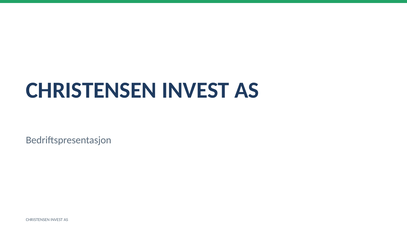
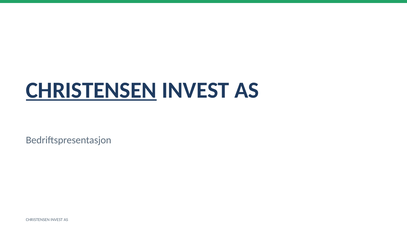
CHRISTENSEN underline: none -> present (91, 90)
